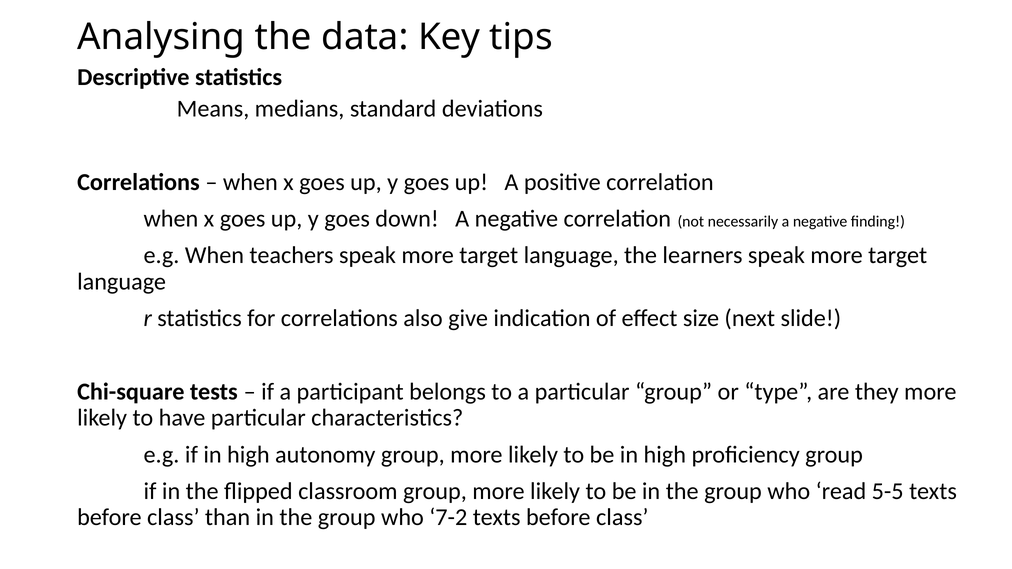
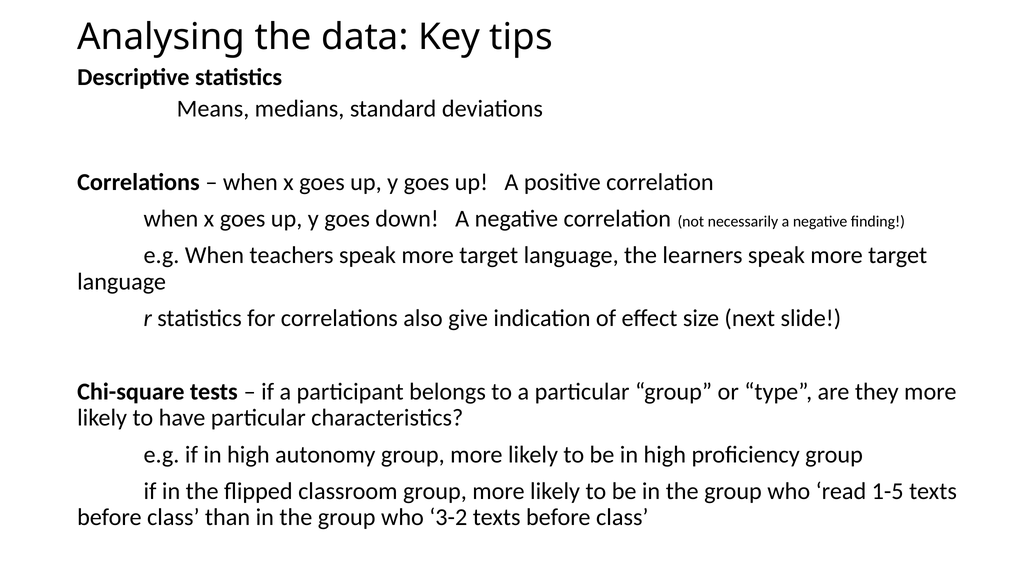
5-5: 5-5 -> 1-5 (888, 492)
7-2: 7-2 -> 3-2 (448, 518)
